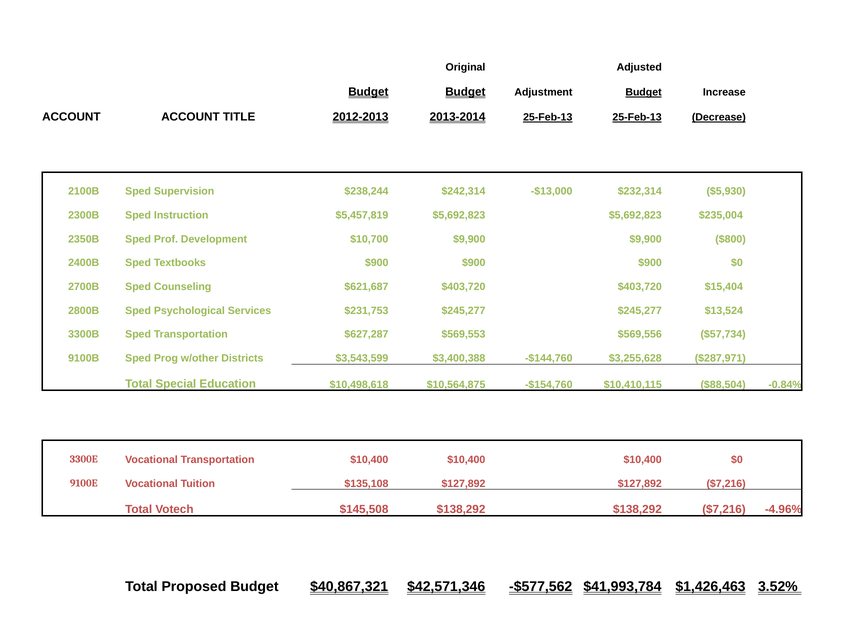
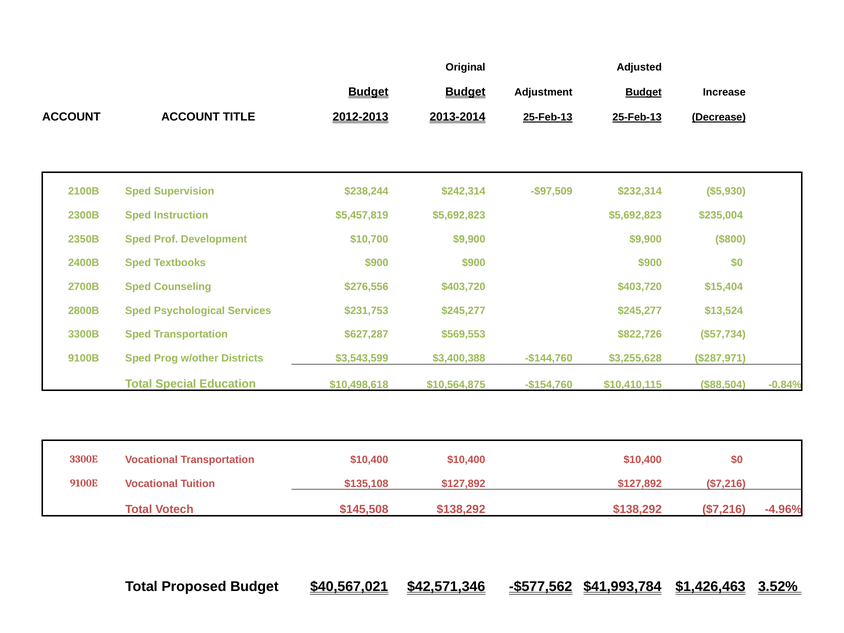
-$13,000: -$13,000 -> -$97,509 (552, 191)
$621,687: $621,687 -> $276,556 (366, 287)
$569,556: $569,556 -> $822,726 (640, 334)
$40,867,321: $40,867,321 -> $40,567,021 (349, 587)
